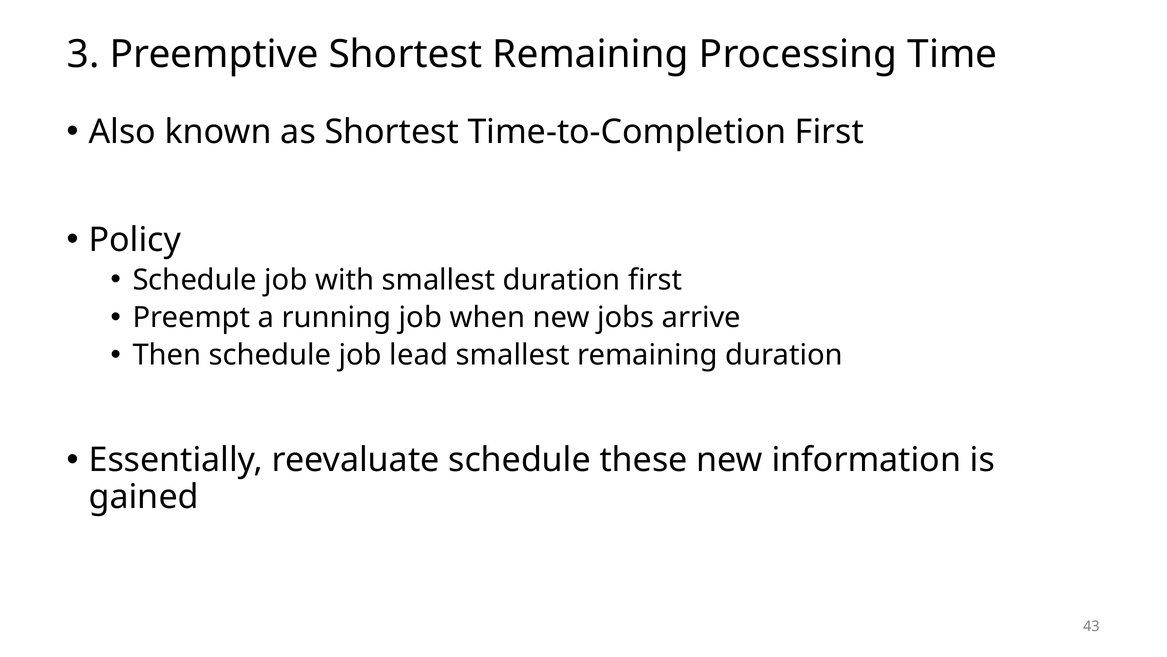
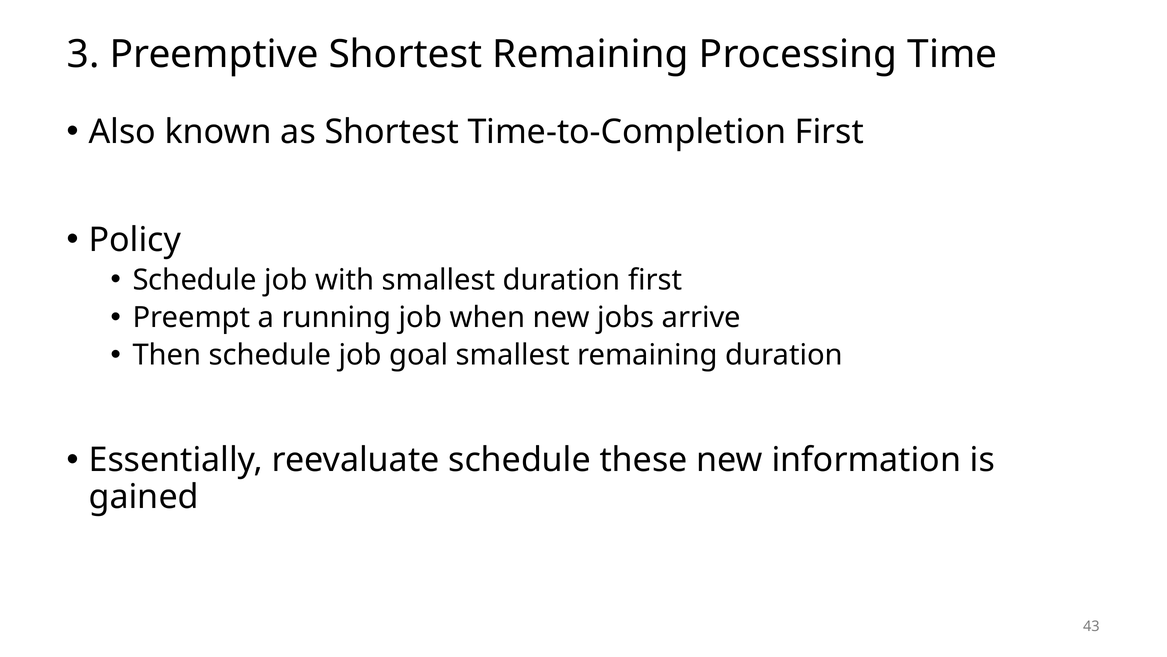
lead: lead -> goal (419, 355)
